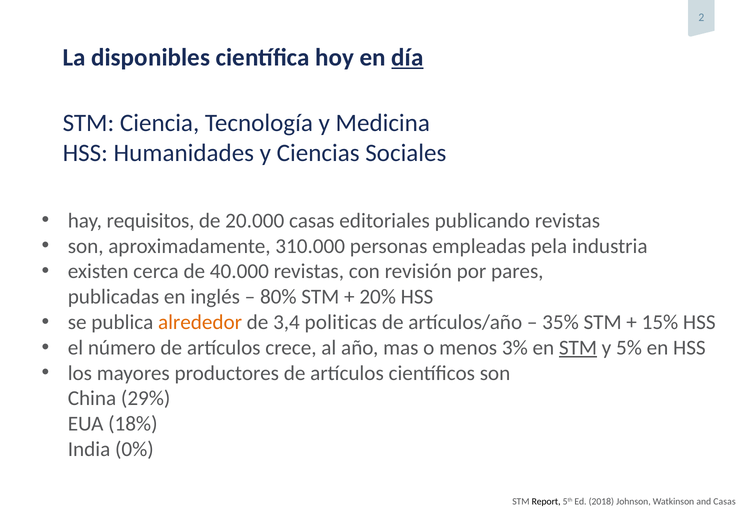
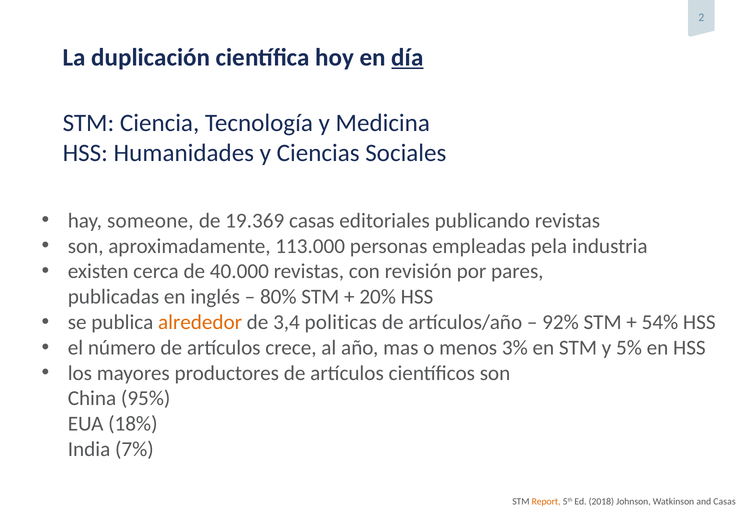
disponibles: disponibles -> duplicación (151, 58)
requisitos: requisitos -> someone (150, 221)
20.000: 20.000 -> 19.369 (255, 221)
310.000: 310.000 -> 113.000 (310, 246)
35%: 35% -> 92% (561, 323)
15%: 15% -> 54% (660, 323)
STM underline: present -> none (578, 348)
29%: 29% -> 95% (146, 399)
0%: 0% -> 7% (134, 450)
Report colour: black -> orange (546, 502)
